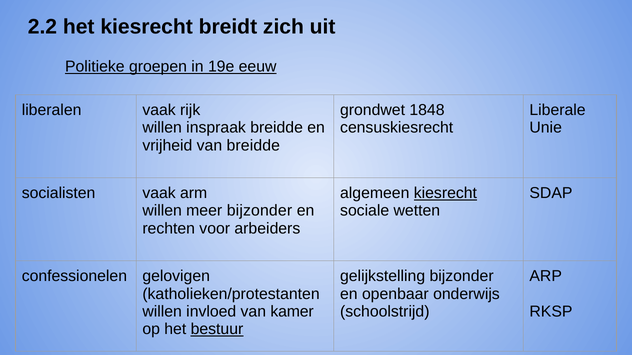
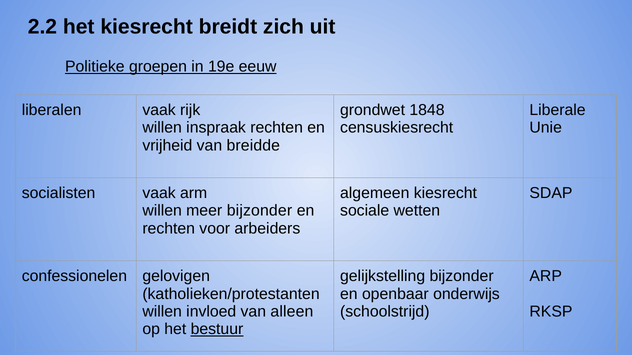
inspraak breidde: breidde -> rechten (277, 128)
kiesrecht underline: present -> none (445, 193)
kamer: kamer -> alleen (292, 312)
